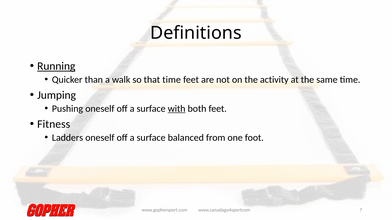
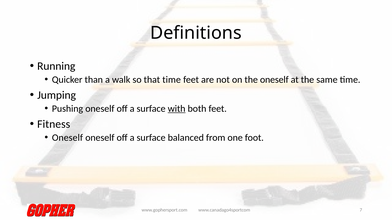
Running underline: present -> none (56, 66)
the activity: activity -> oneself (274, 80)
Ladders: Ladders -> Oneself (67, 138)
